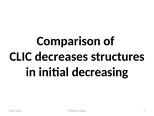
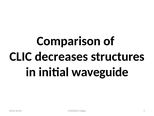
decreasing: decreasing -> waveguide (100, 72)
